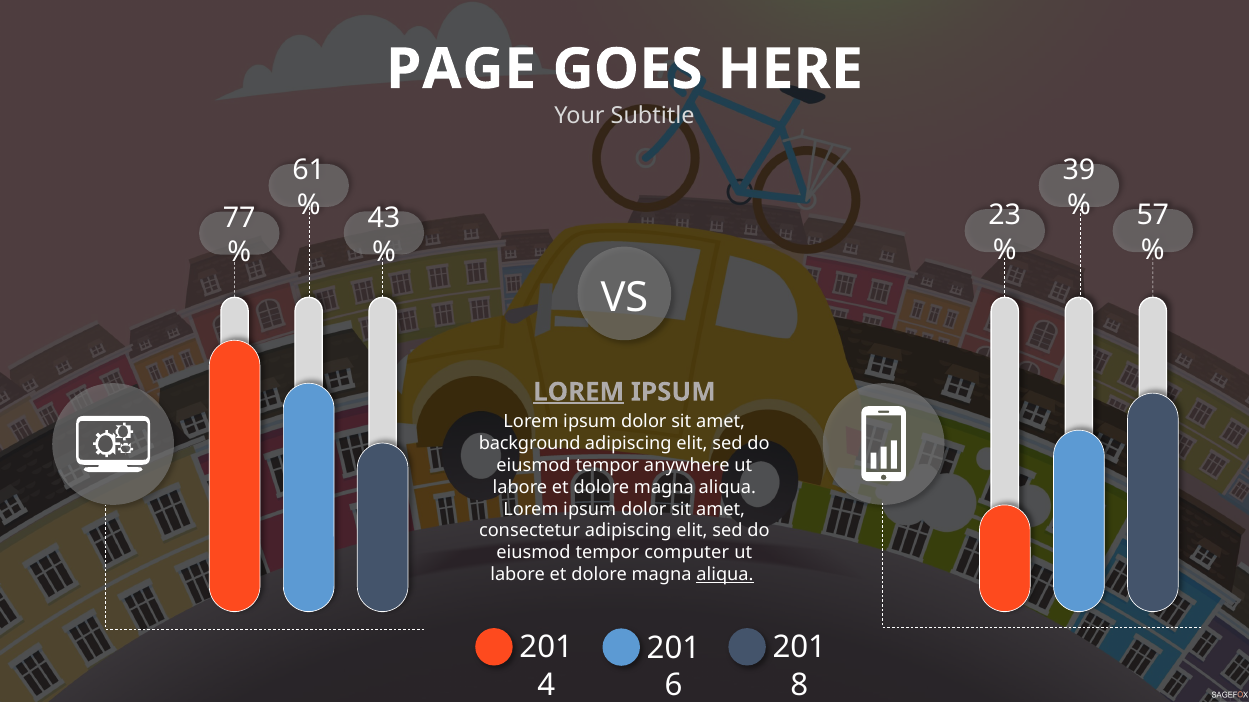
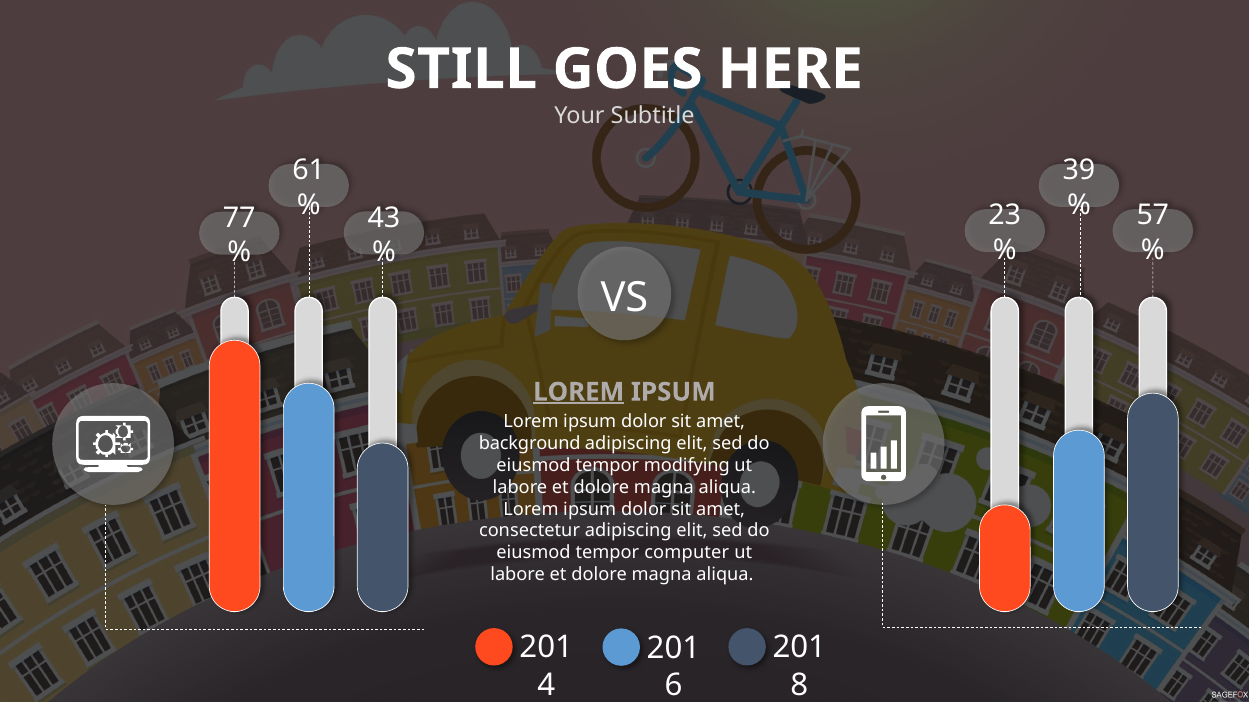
PAGE: PAGE -> STILL (461, 69)
anywhere: anywhere -> modifying (687, 466)
aliqua underline: present -> none (725, 575)
